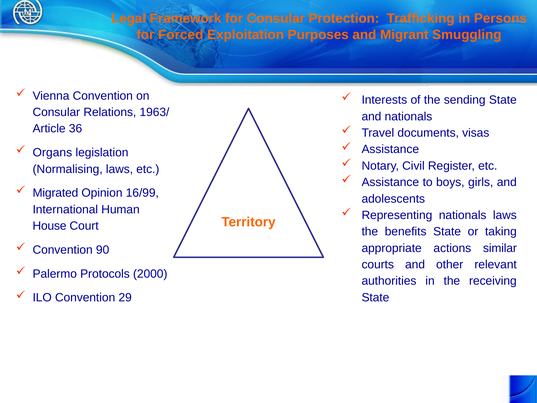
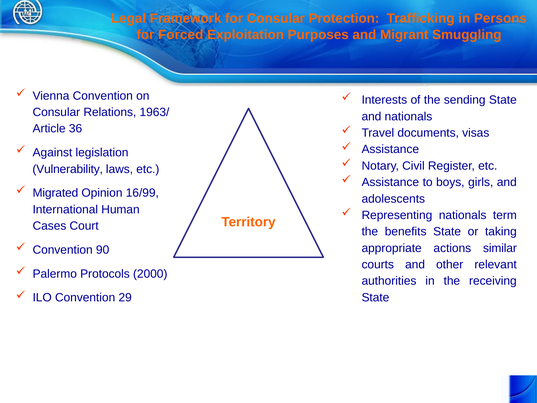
Organs: Organs -> Against (52, 153)
Normalising: Normalising -> Vulnerability (68, 169)
nationals laws: laws -> term (505, 215)
House: House -> Cases (49, 226)
